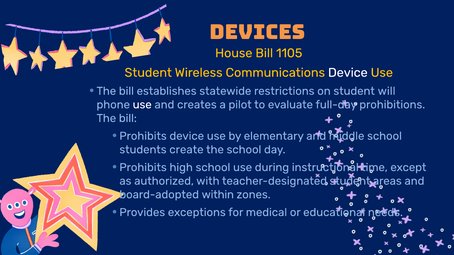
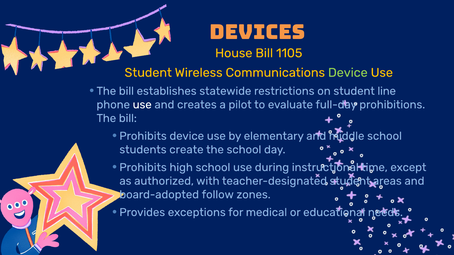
Device colour: white -> light green (348, 73)
will: will -> line (387, 91)
within: within -> follow (218, 195)
